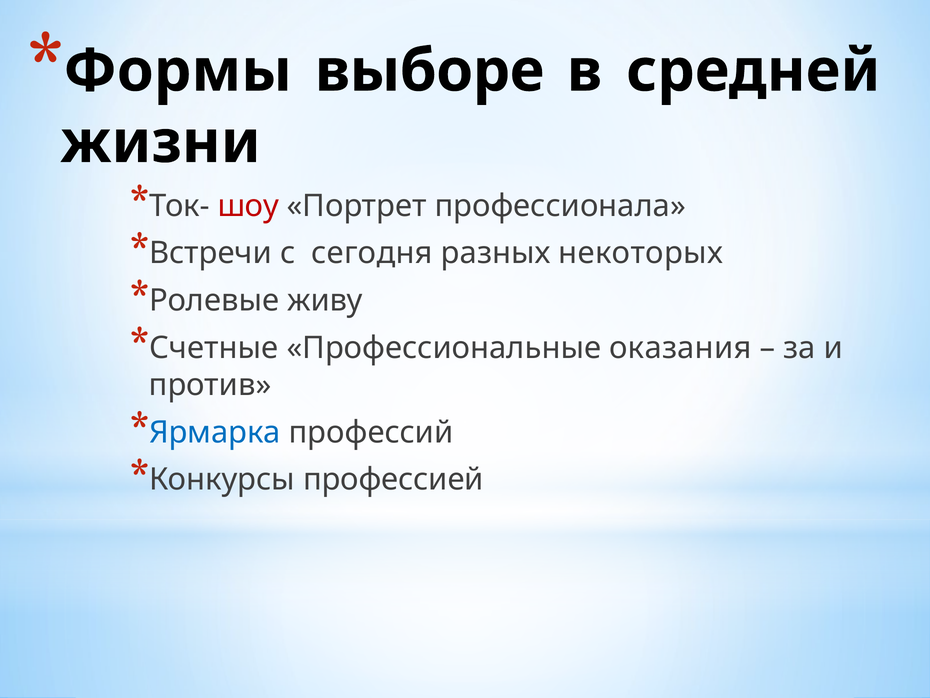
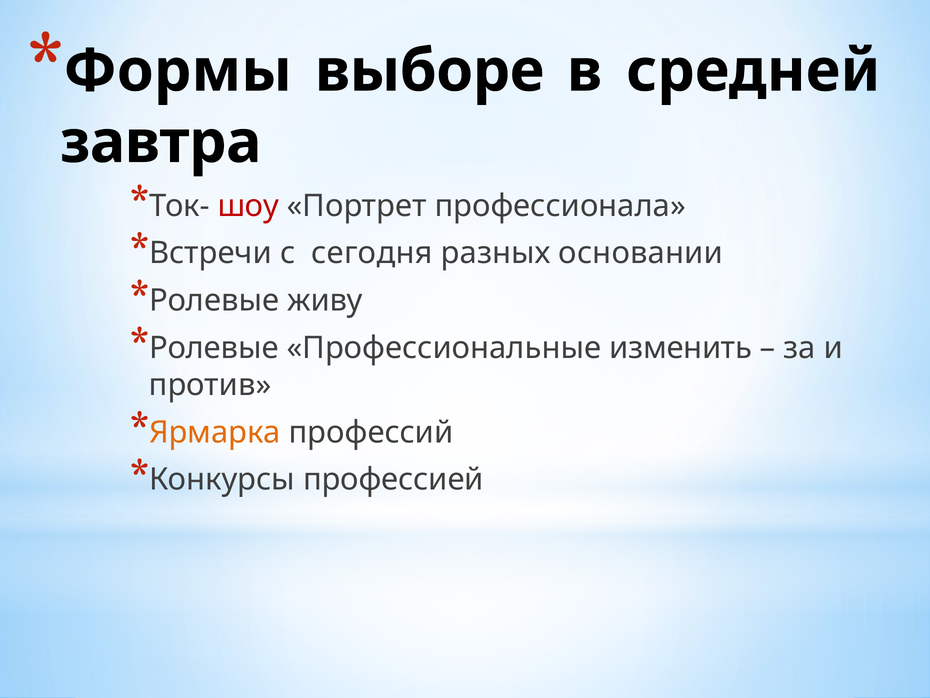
жизни: жизни -> завтра (161, 142)
некоторых: некоторых -> основании (641, 253)
Счетные: Счетные -> Ролевые (214, 348)
оказания: оказания -> изменить (681, 348)
Ярмарка colour: blue -> orange (215, 432)
